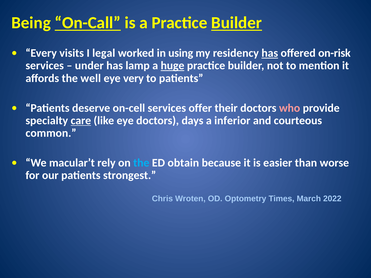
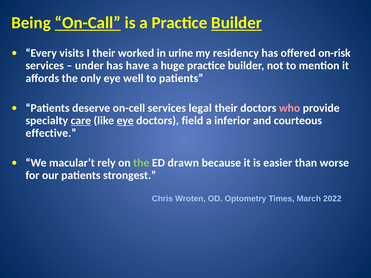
I legal: legal -> their (104, 53)
using: using -> urine (181, 53)
has underline: present -> none (270, 53)
lamp: lamp -> have (138, 66)
huge underline: present -> none (173, 66)
well: well -> only (91, 78)
very: very -> well (133, 78)
offer: offer -> legal (200, 108)
eye underline: none -> present (125, 121)
days: days -> field (192, 121)
common: common -> effective (51, 133)
the colour: light blue -> light green (141, 163)
obtain: obtain -> drawn (183, 163)
